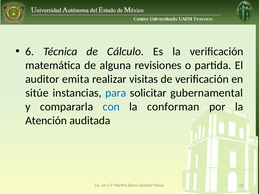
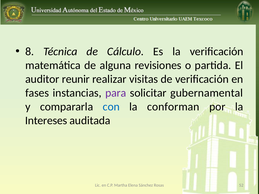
6: 6 -> 8 (30, 51)
emita: emita -> reunir (76, 79)
sitúe: sitúe -> fases (37, 93)
para colour: blue -> purple (116, 93)
Atención: Atención -> Intereses (46, 121)
